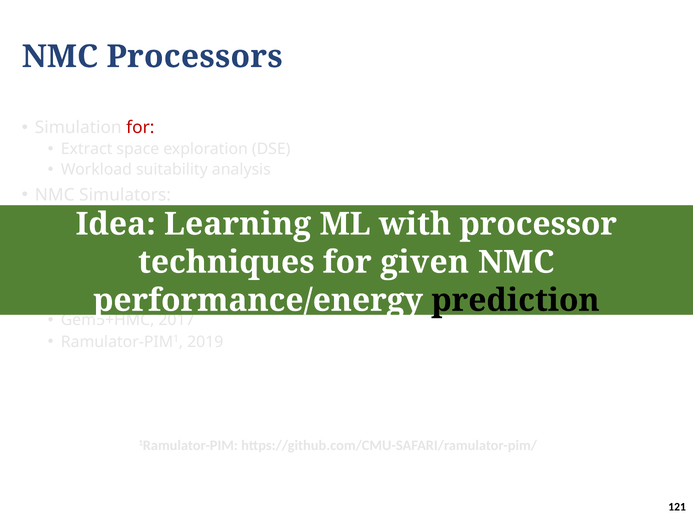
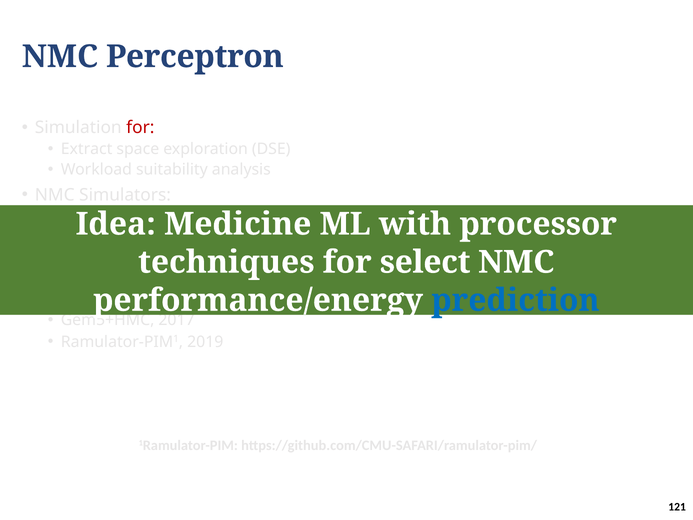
Processors: Processors -> Perceptron (195, 57)
Learning: Learning -> Medicine (238, 224)
given: given -> select (425, 262)
prediction colour: black -> blue (515, 300)
